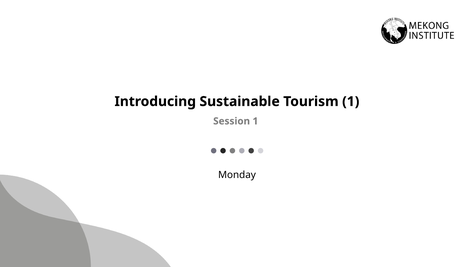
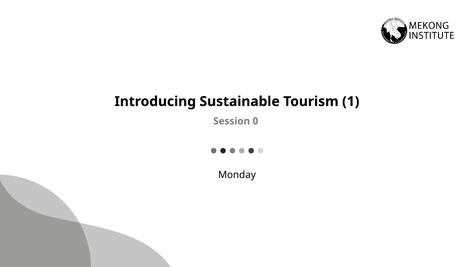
Session 1: 1 -> 0 (255, 121)
